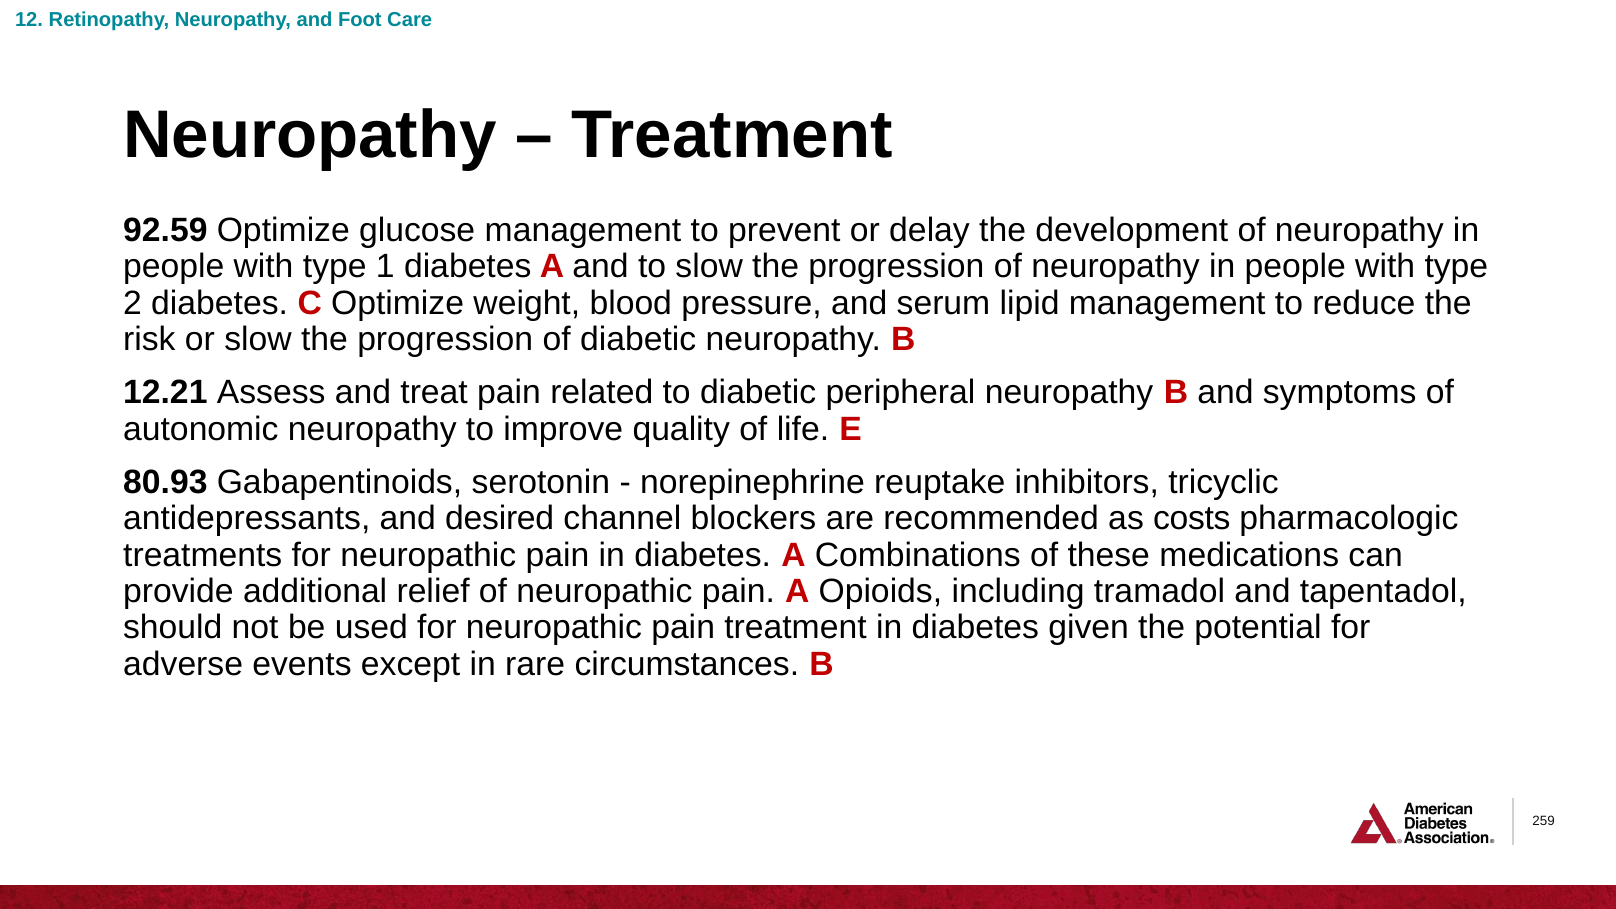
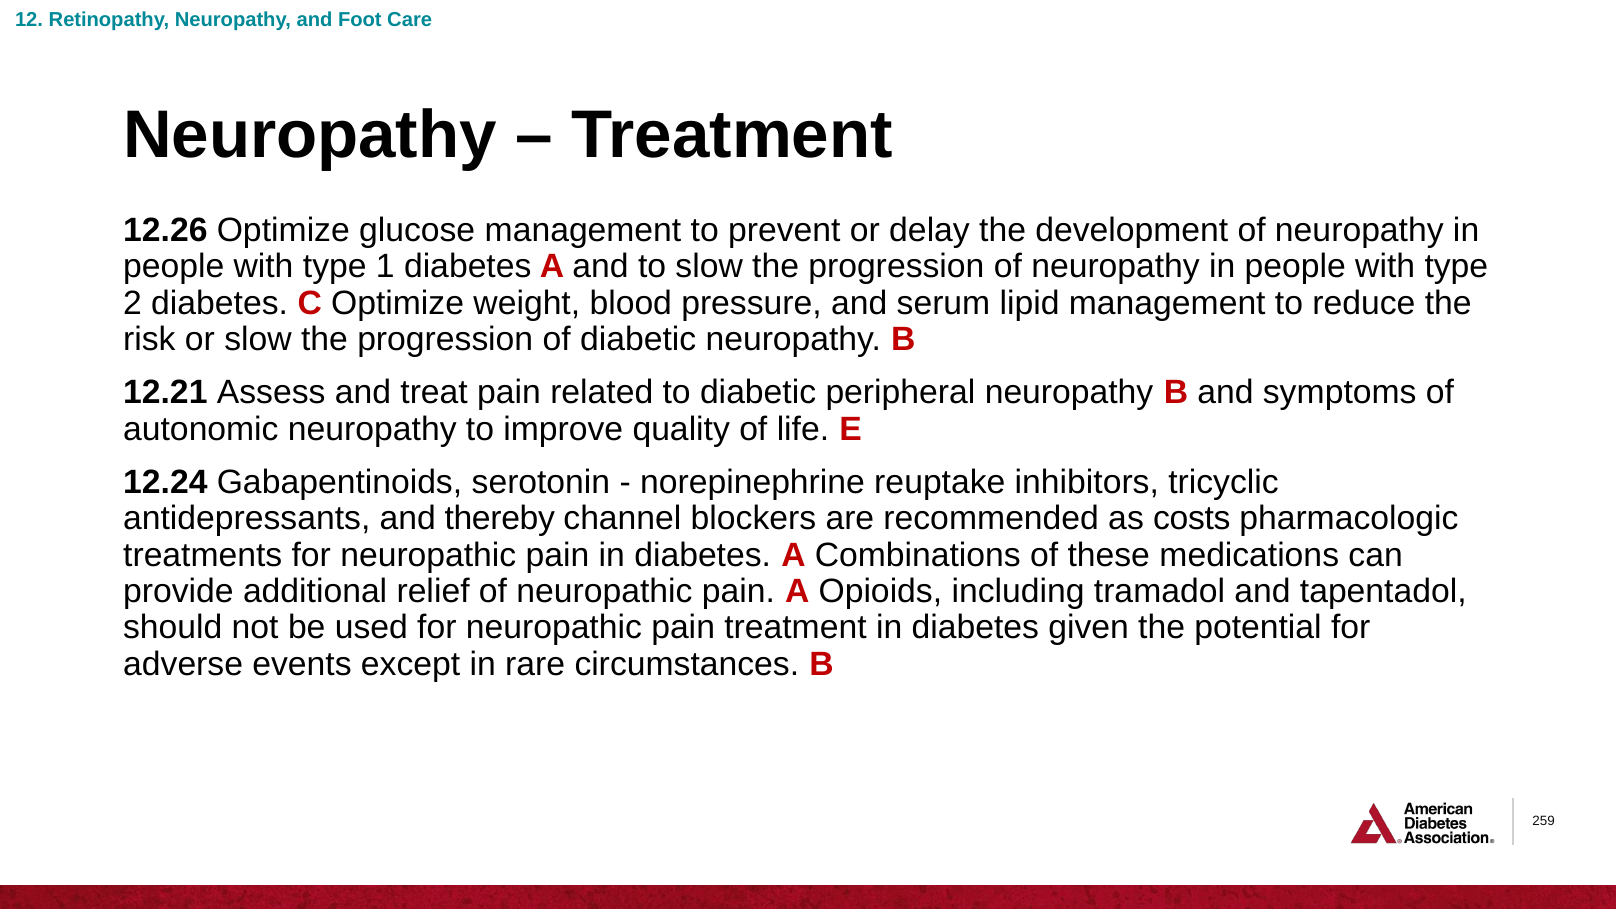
92.59: 92.59 -> 12.26 (165, 230)
80.93: 80.93 -> 12.24 (165, 482)
desired: desired -> thereby (500, 519)
